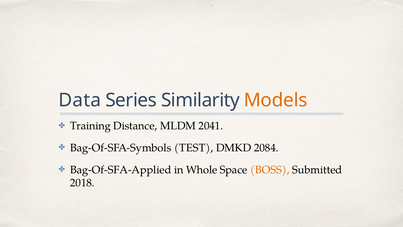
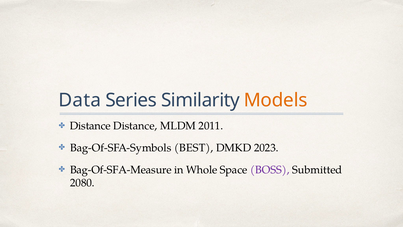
Training: Training -> Distance (90, 126)
2041: 2041 -> 2011 (211, 126)
TEST: TEST -> BEST (194, 148)
2084: 2084 -> 2023 (266, 148)
Bag-Of-SFA-Applied: Bag-Of-SFA-Applied -> Bag-Of-SFA-Measure (121, 170)
BOSS colour: orange -> purple (270, 170)
2018: 2018 -> 2080 (82, 183)
